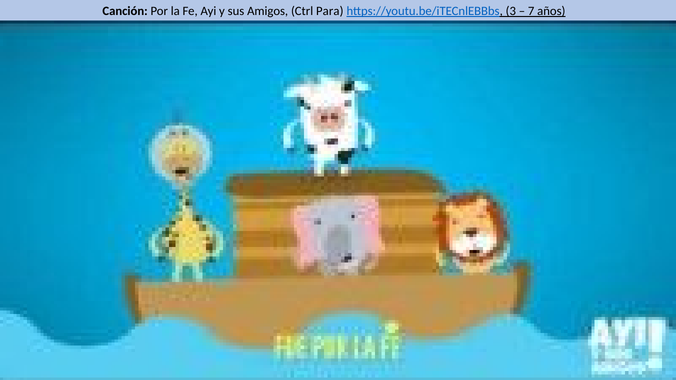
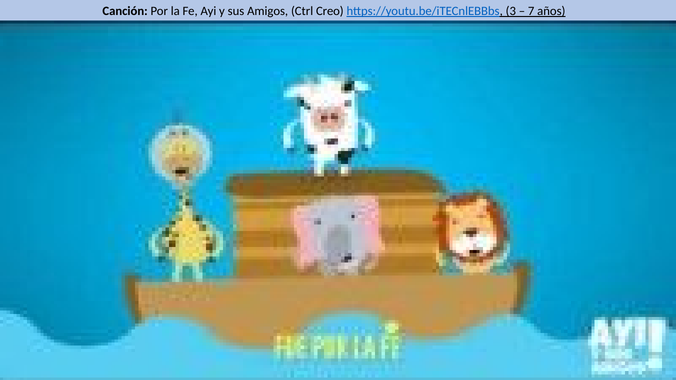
Para: Para -> Creo (330, 11)
